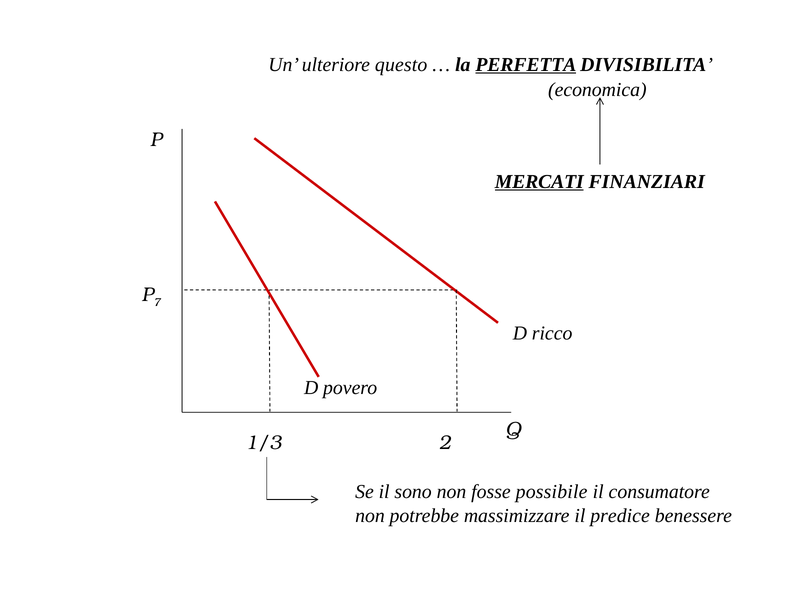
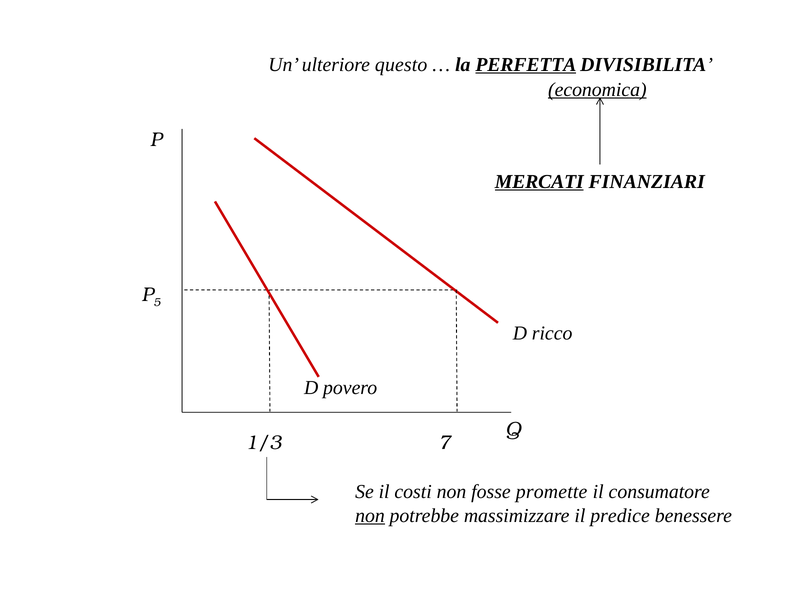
economica underline: none -> present (597, 90)
7: 7 -> 5 (157, 302)
2: 2 -> 7 (445, 442)
sono: sono -> costi (413, 491)
possibile: possibile -> promette (552, 491)
non underline: none -> present (370, 515)
